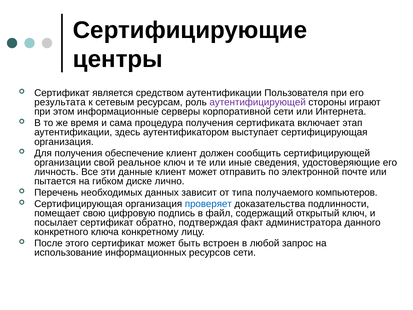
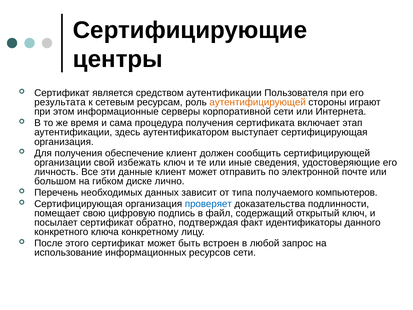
аутентифицирующей colour: purple -> orange (258, 102)
реальное: реальное -> избежать (139, 162)
пытается: пытается -> большом (55, 181)
администратора: администратора -> идентификаторы (304, 222)
